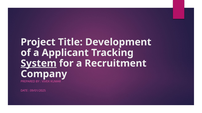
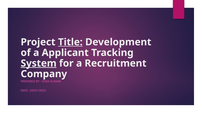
Title underline: none -> present (70, 42)
